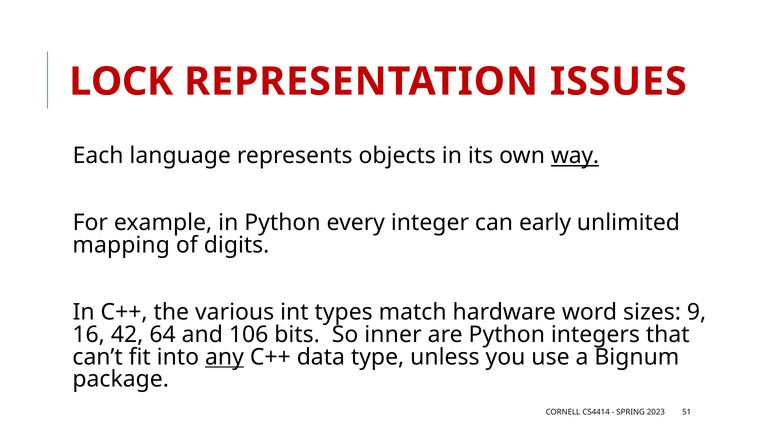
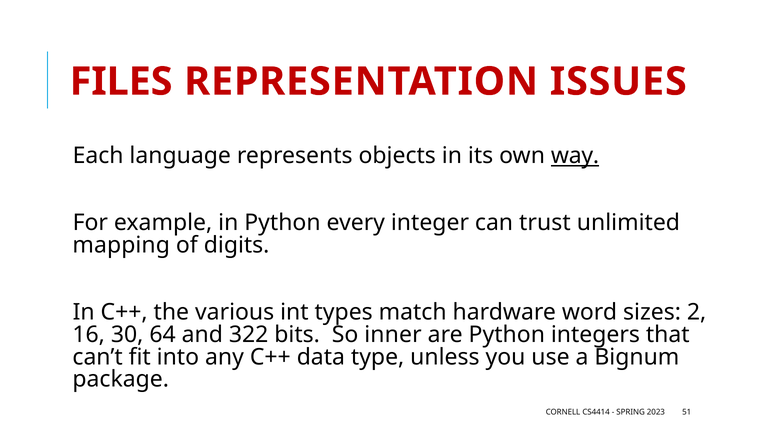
LOCK: LOCK -> FILES (121, 82)
early: early -> trust (545, 223)
9: 9 -> 2 (697, 312)
42: 42 -> 30 (127, 335)
106: 106 -> 322 (249, 335)
any underline: present -> none (225, 357)
